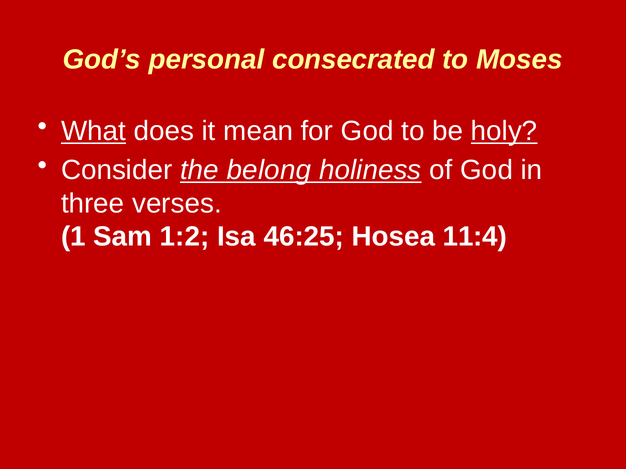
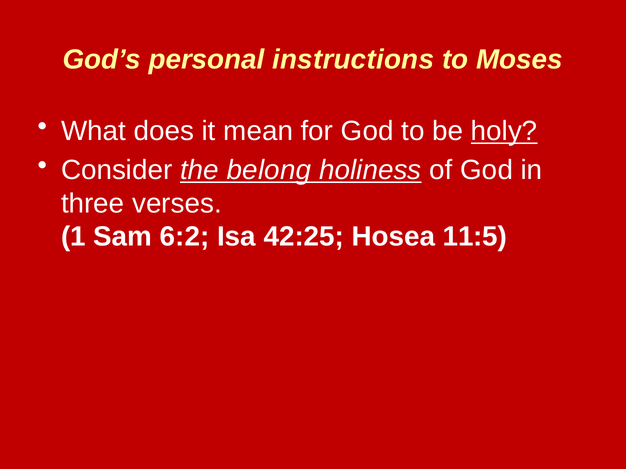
consecrated: consecrated -> instructions (353, 60)
What underline: present -> none (93, 131)
1:2: 1:2 -> 6:2 (185, 237)
46:25: 46:25 -> 42:25 (304, 237)
11:4: 11:4 -> 11:5 (475, 237)
